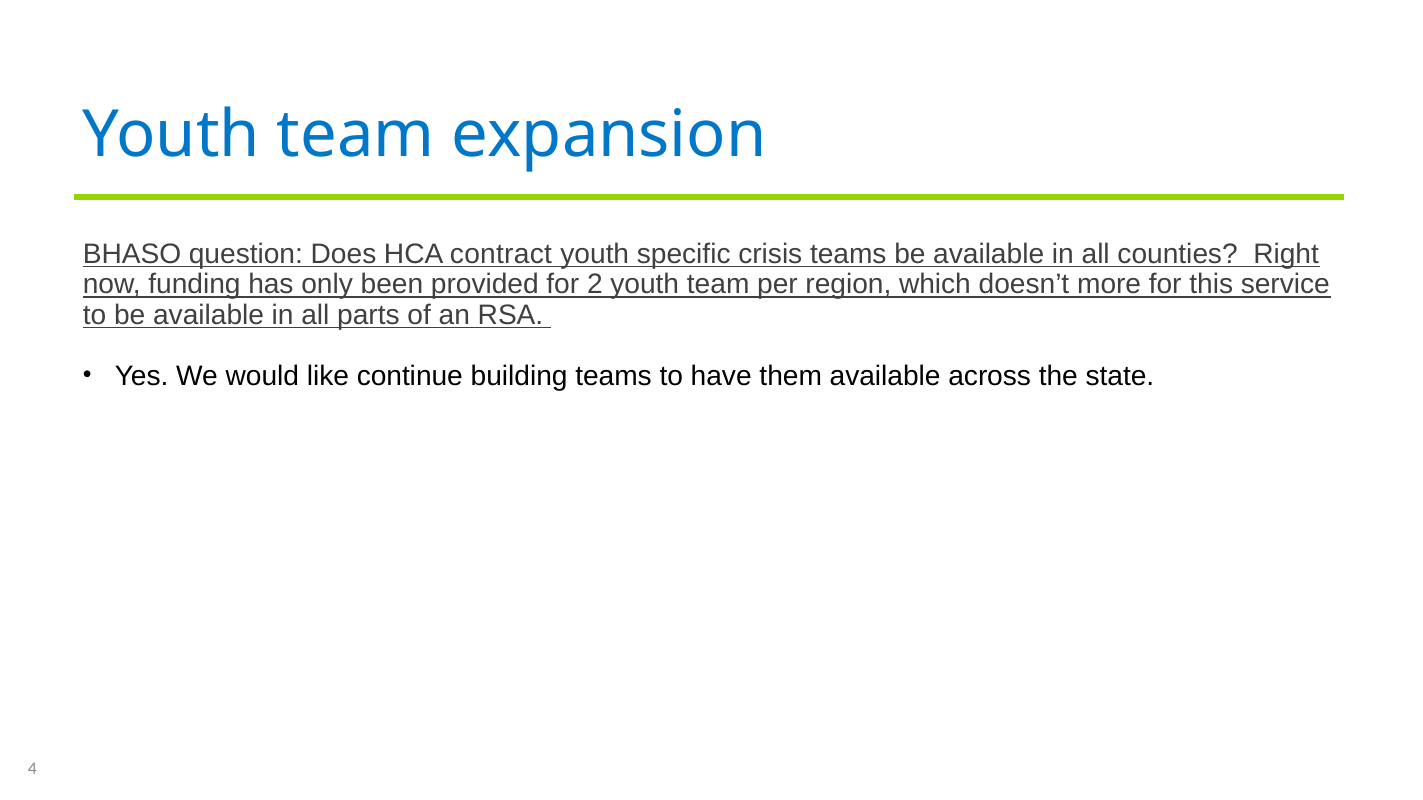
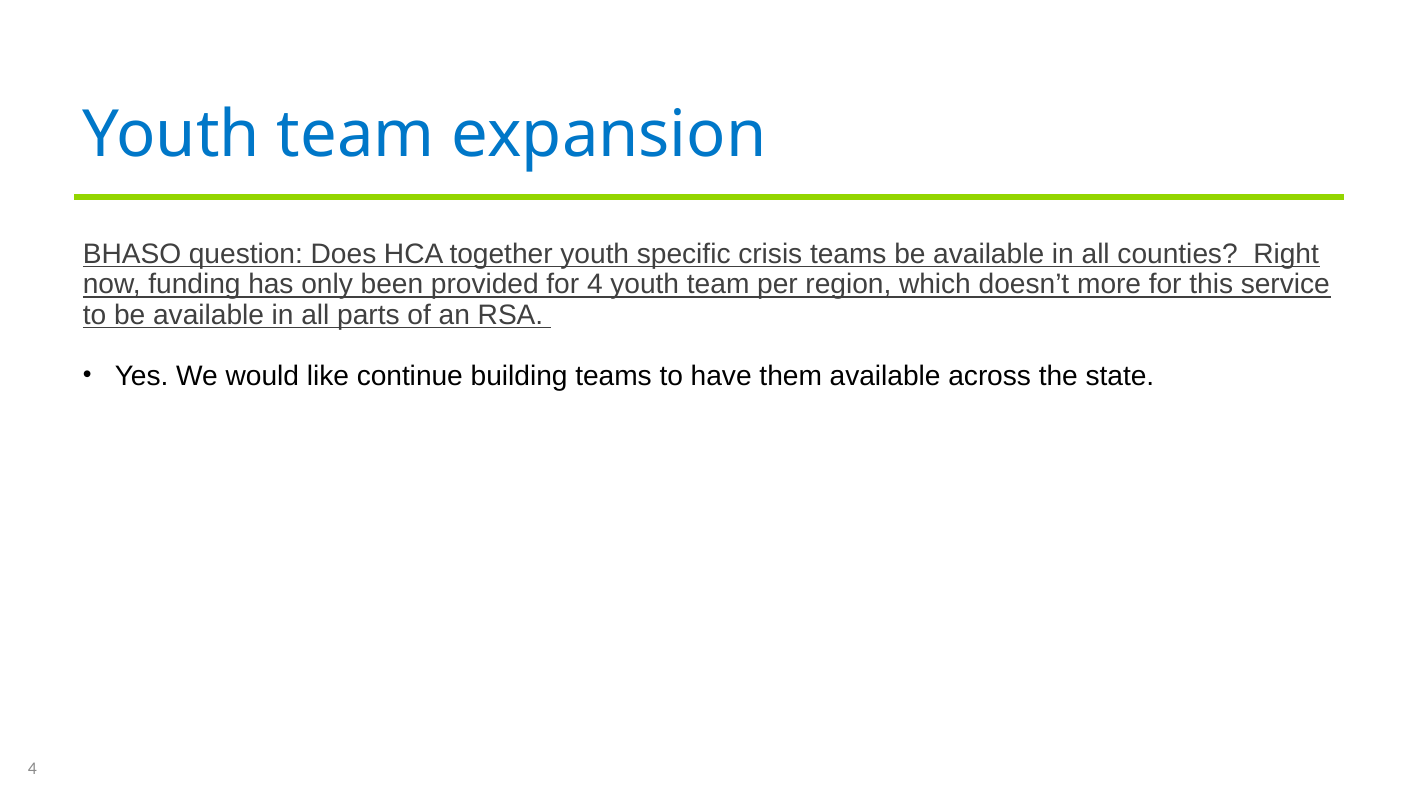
contract: contract -> together (501, 254)
for 2: 2 -> 4 (595, 285)
